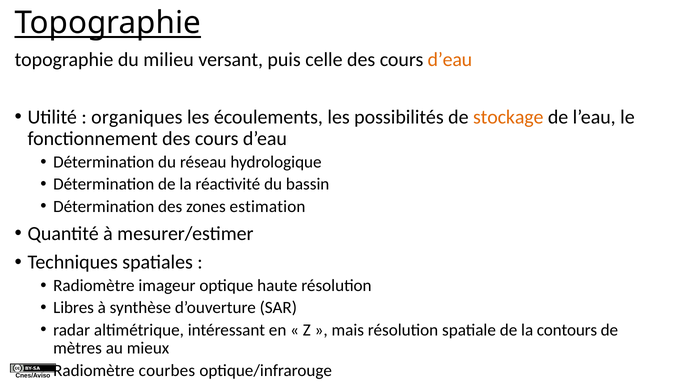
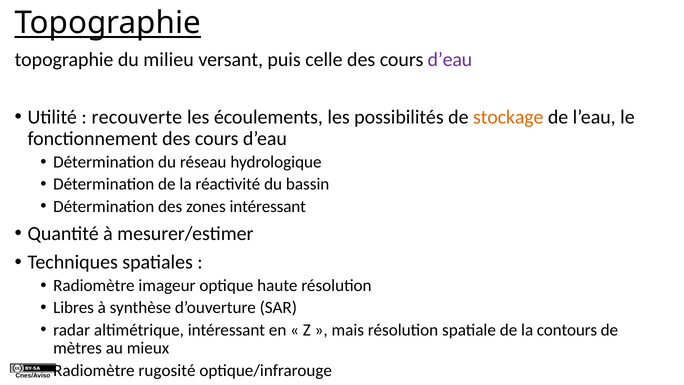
d’eau colour: orange -> purple (450, 60)
organiques: organiques -> recouverte (137, 117)
zones estimation: estimation -> intéressant (268, 206)
courbes: courbes -> rugosité (167, 370)
